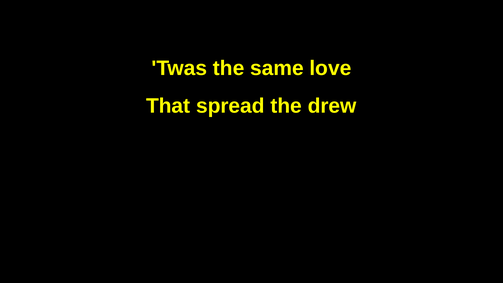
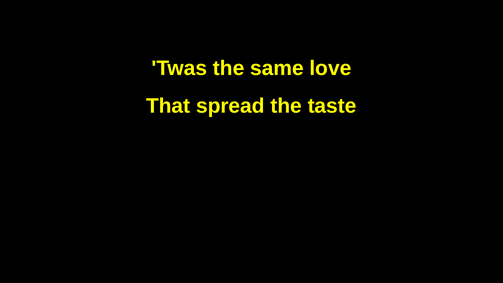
drew: drew -> taste (332, 106)
